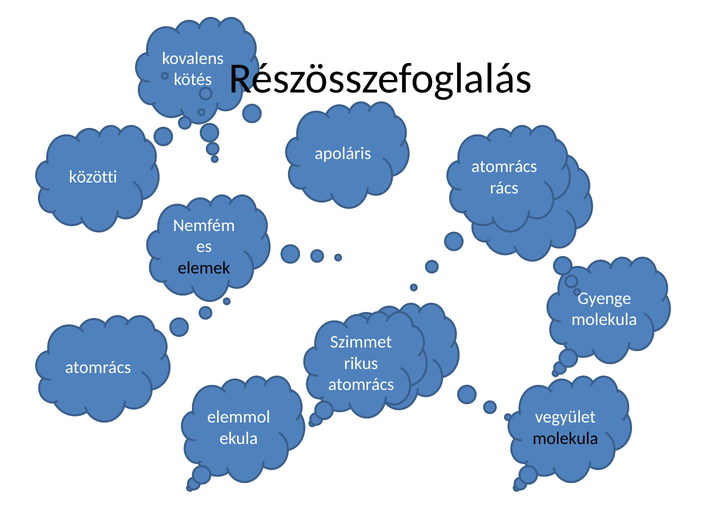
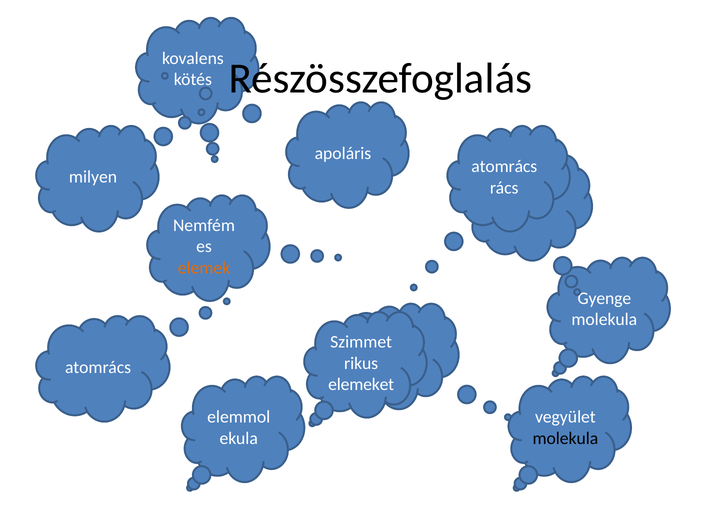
közötti: közötti -> milyen (93, 177)
elemek colour: black -> orange (204, 268)
atomrács: atomrács -> elemeket (361, 385)
